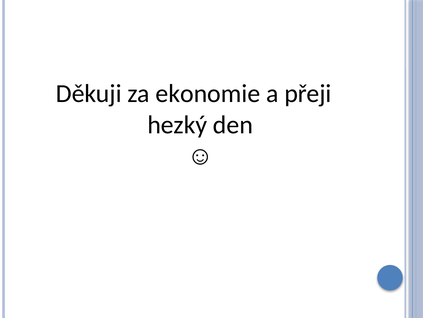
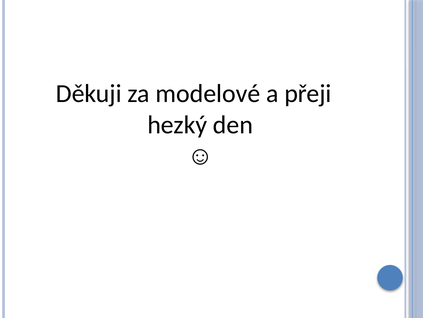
ekonomie: ekonomie -> modelové (208, 93)
